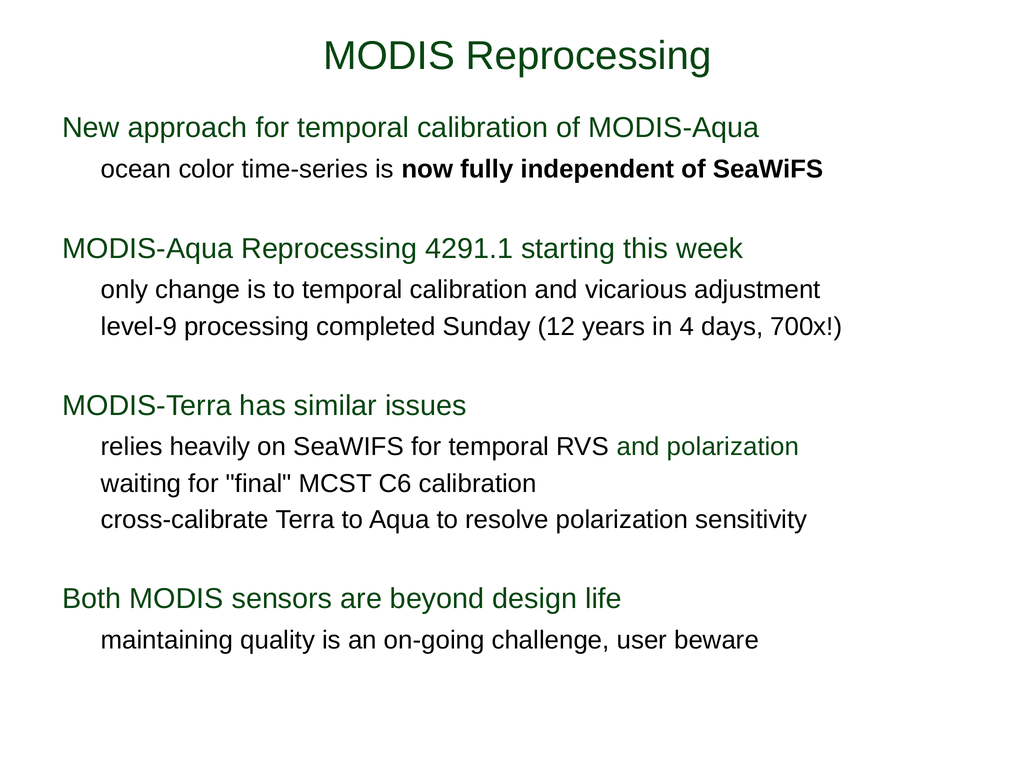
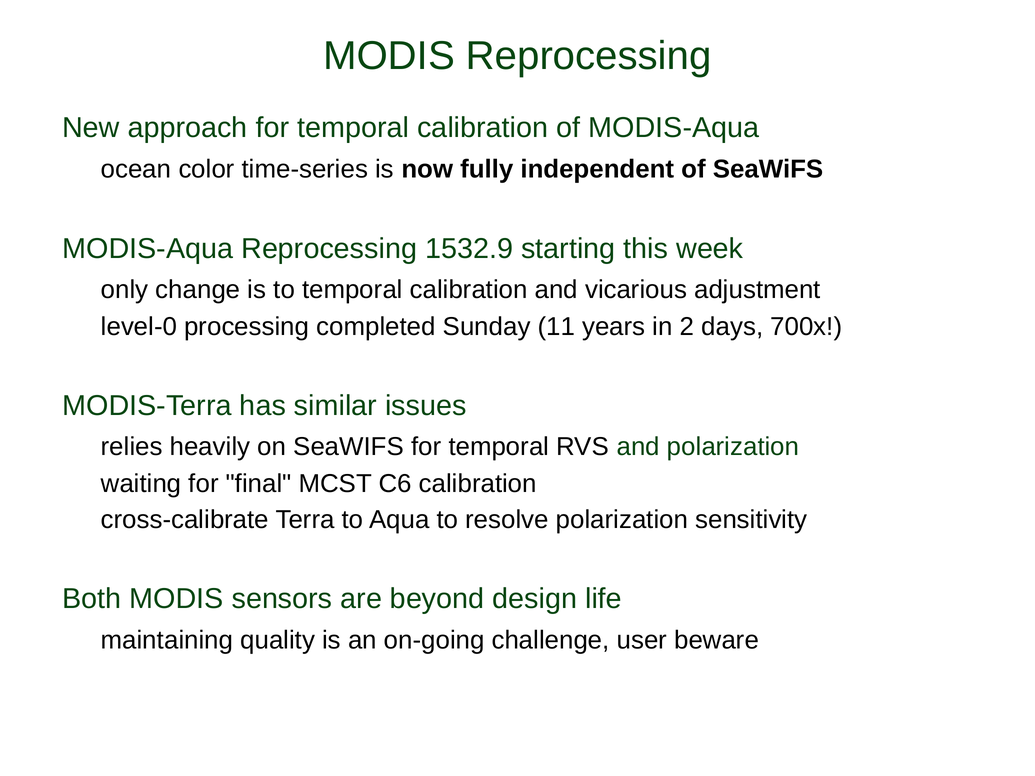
4291.1: 4291.1 -> 1532.9 (469, 249)
level-9: level-9 -> level-0 (139, 327)
12: 12 -> 11 (556, 327)
4: 4 -> 2 (687, 327)
